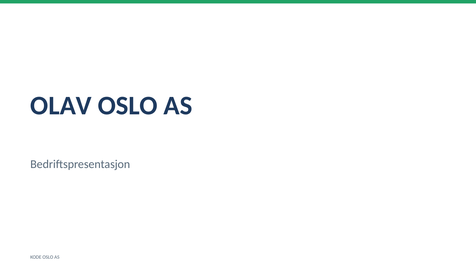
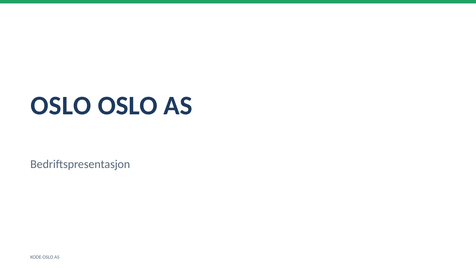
OLAV: OLAV -> OSLO (61, 106)
